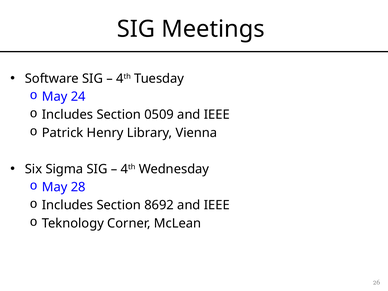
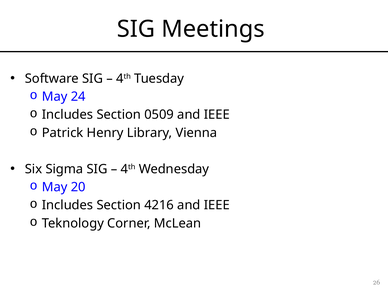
28: 28 -> 20 (78, 187)
8692: 8692 -> 4216 (159, 205)
